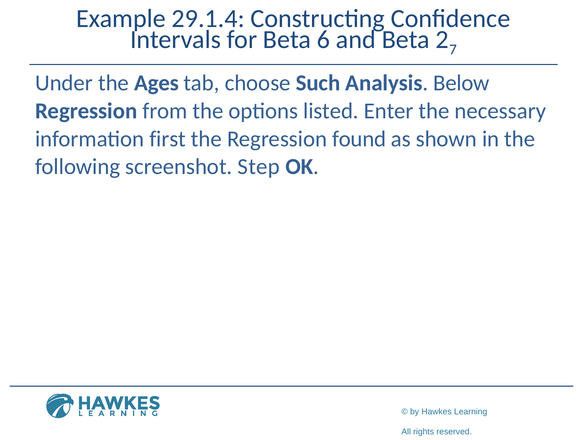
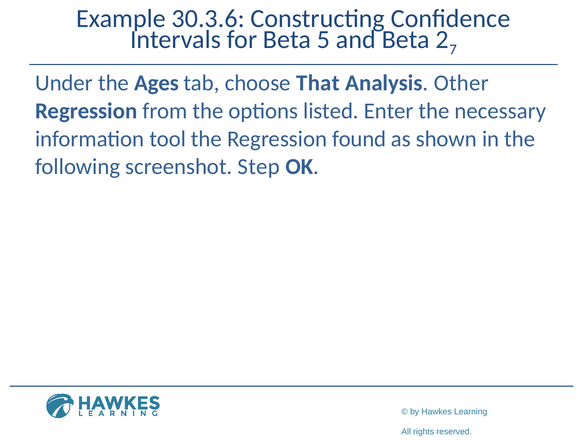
29.1.4: 29.1.4 -> 30.3.6 (208, 19)
6: 6 -> 5 (323, 40)
Such: Such -> That (318, 83)
Below: Below -> Other (461, 83)
first: first -> tool (168, 139)
